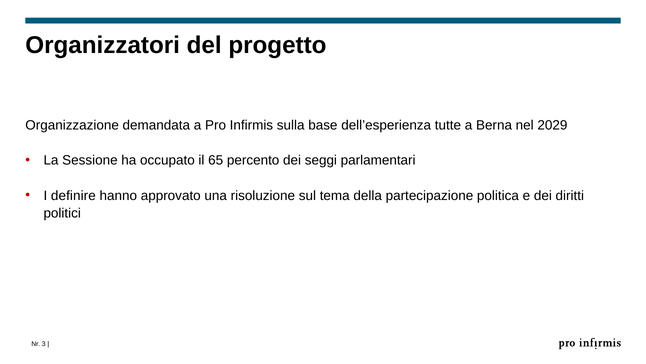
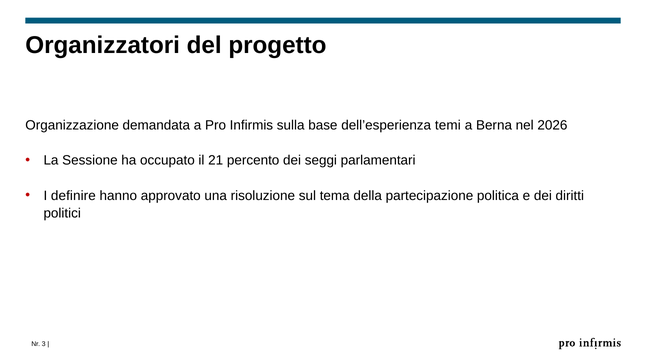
tutte: tutte -> temi (448, 125)
2029: 2029 -> 2026 (552, 125)
65: 65 -> 21 (216, 160)
